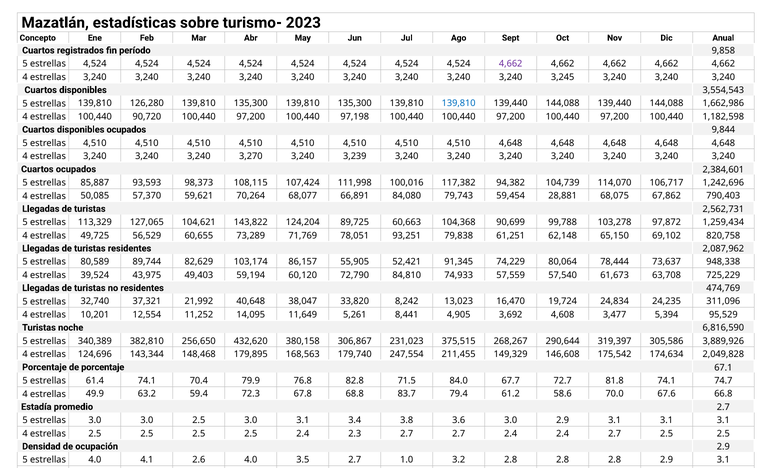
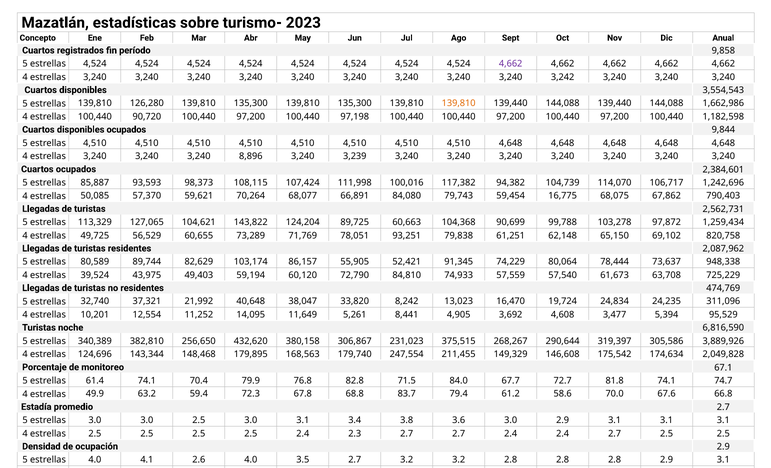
3,245: 3,245 -> 3,242 (563, 77)
139,810 colour: blue -> orange (459, 103)
3,270: 3,270 -> 8,896 (251, 156)
28,881: 28,881 -> 16,775 (563, 196)
Porcentaje de porcentaje: porcentaje -> monitoreo (103, 367)
2.7 1.0: 1.0 -> 3.2 (407, 460)
